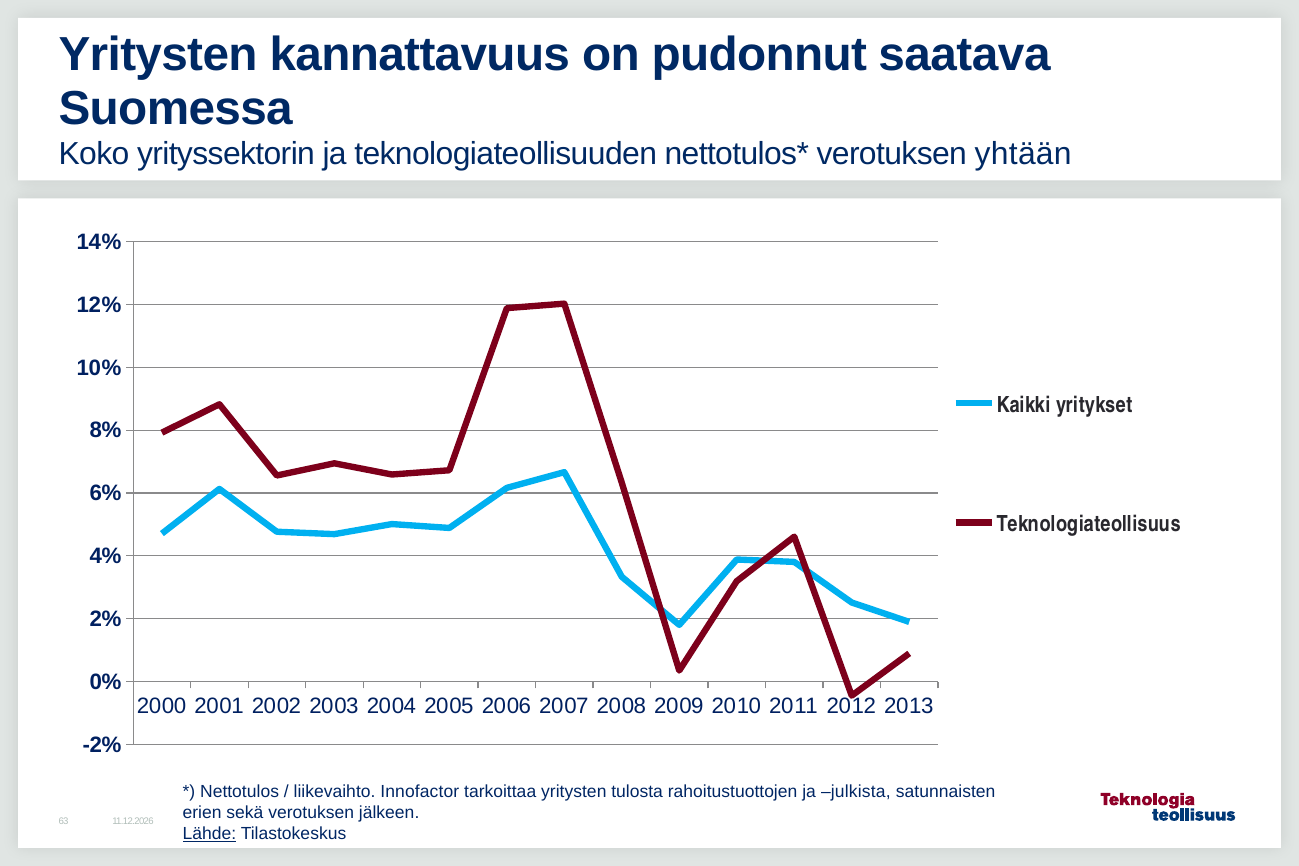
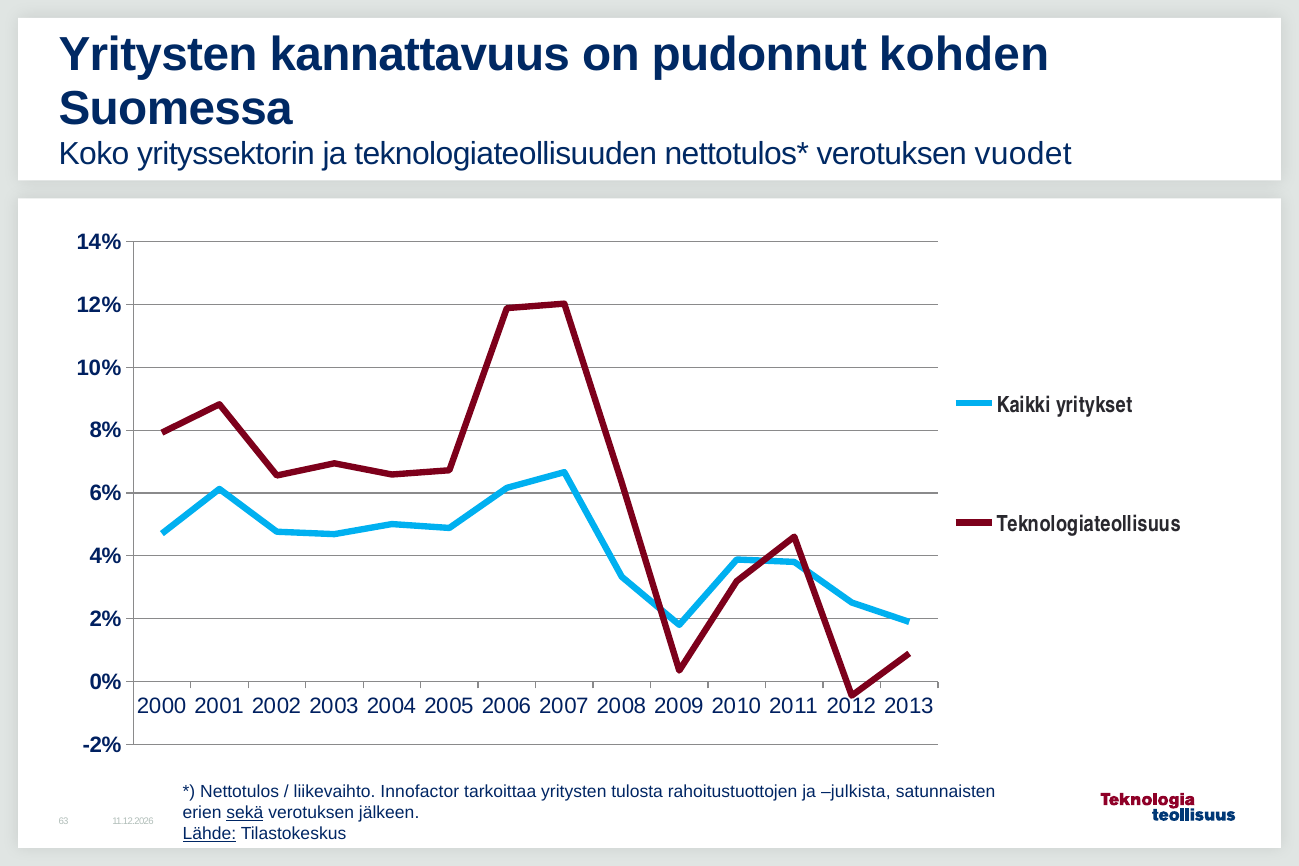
saatava: saatava -> kohden (964, 54)
yhtään: yhtään -> vuodet (1023, 154)
sekä underline: none -> present (245, 813)
